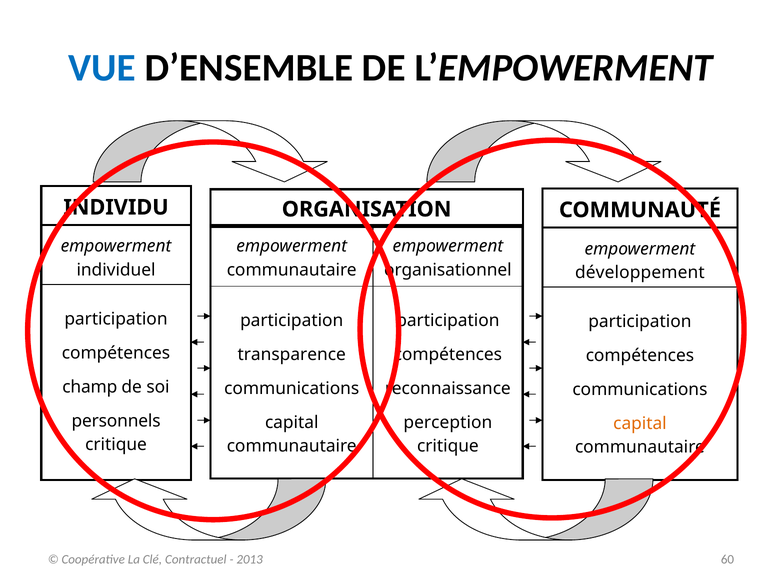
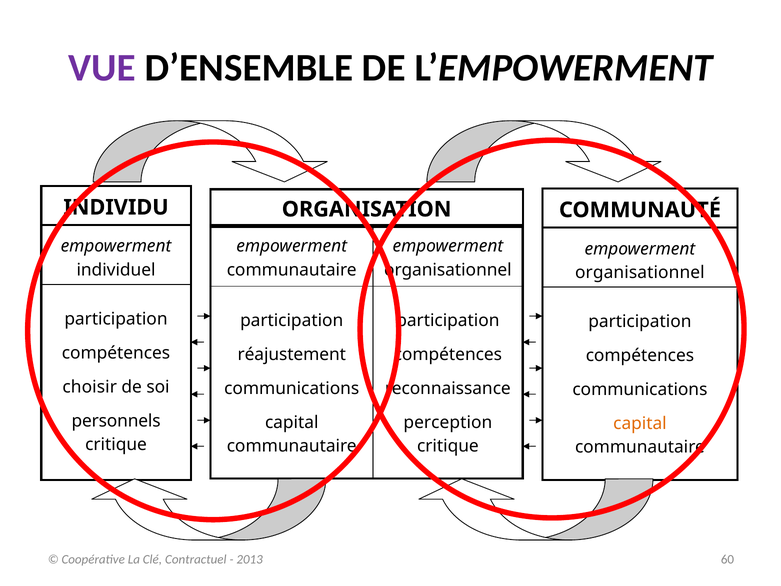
VUE colour: blue -> purple (102, 68)
développement: développement -> organisationnel (640, 272)
transparence: transparence -> réajustement (292, 354)
champ: champ -> choisir (90, 387)
